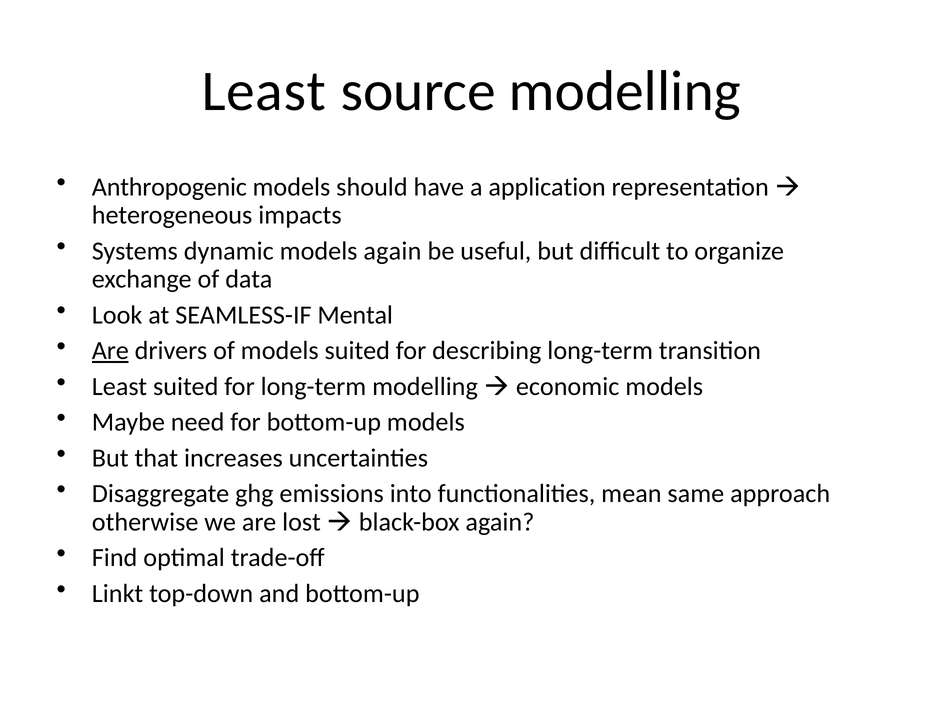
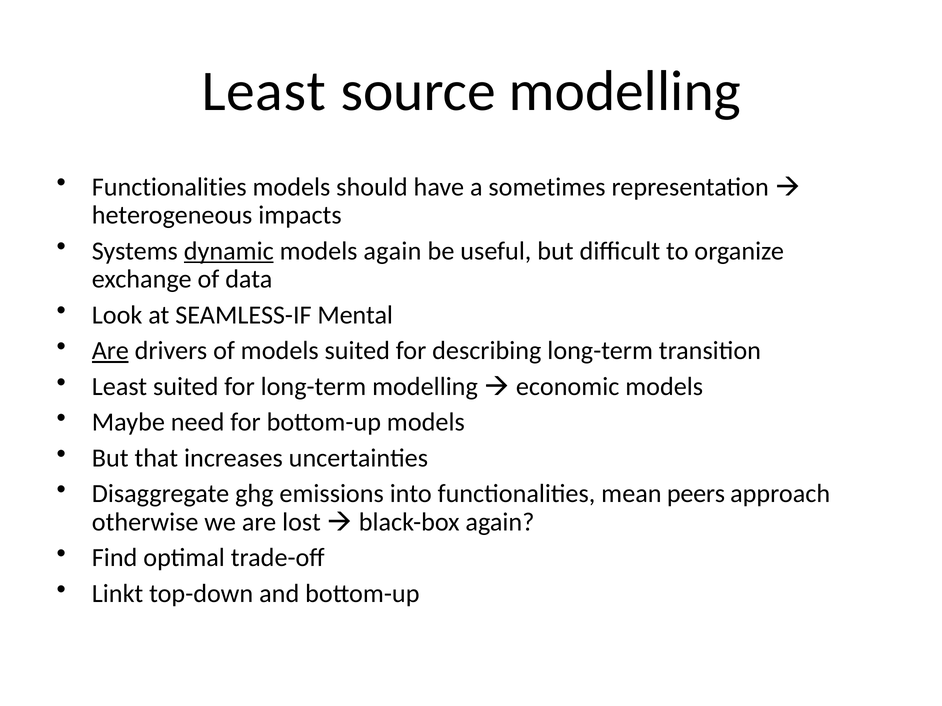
Anthropogenic: Anthropogenic -> Functionalities (169, 187)
application: application -> sometimes (547, 187)
dynamic underline: none -> present (229, 251)
same: same -> peers (696, 494)
